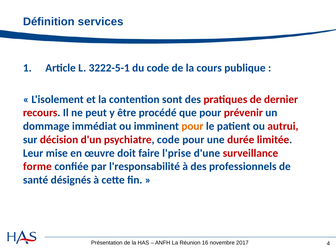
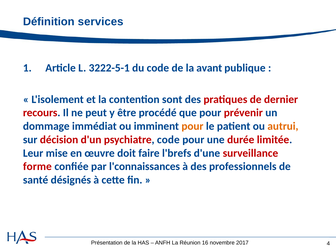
cours: cours -> avant (209, 68)
autrui colour: red -> orange (283, 126)
l'prise: l'prise -> l'brefs (177, 153)
l'responsabilité: l'responsabilité -> l'connaissances (145, 167)
